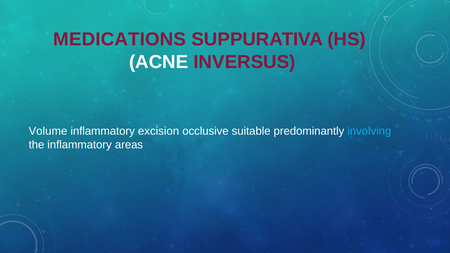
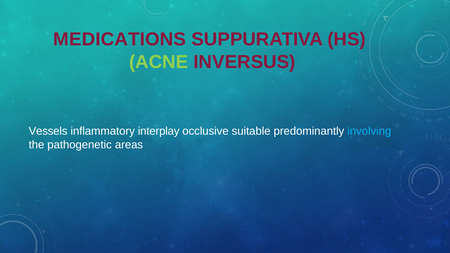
ACNE colour: white -> light green (159, 62)
Volume: Volume -> Vessels (48, 131)
excision: excision -> interplay (159, 131)
the inflammatory: inflammatory -> pathogenetic (80, 145)
